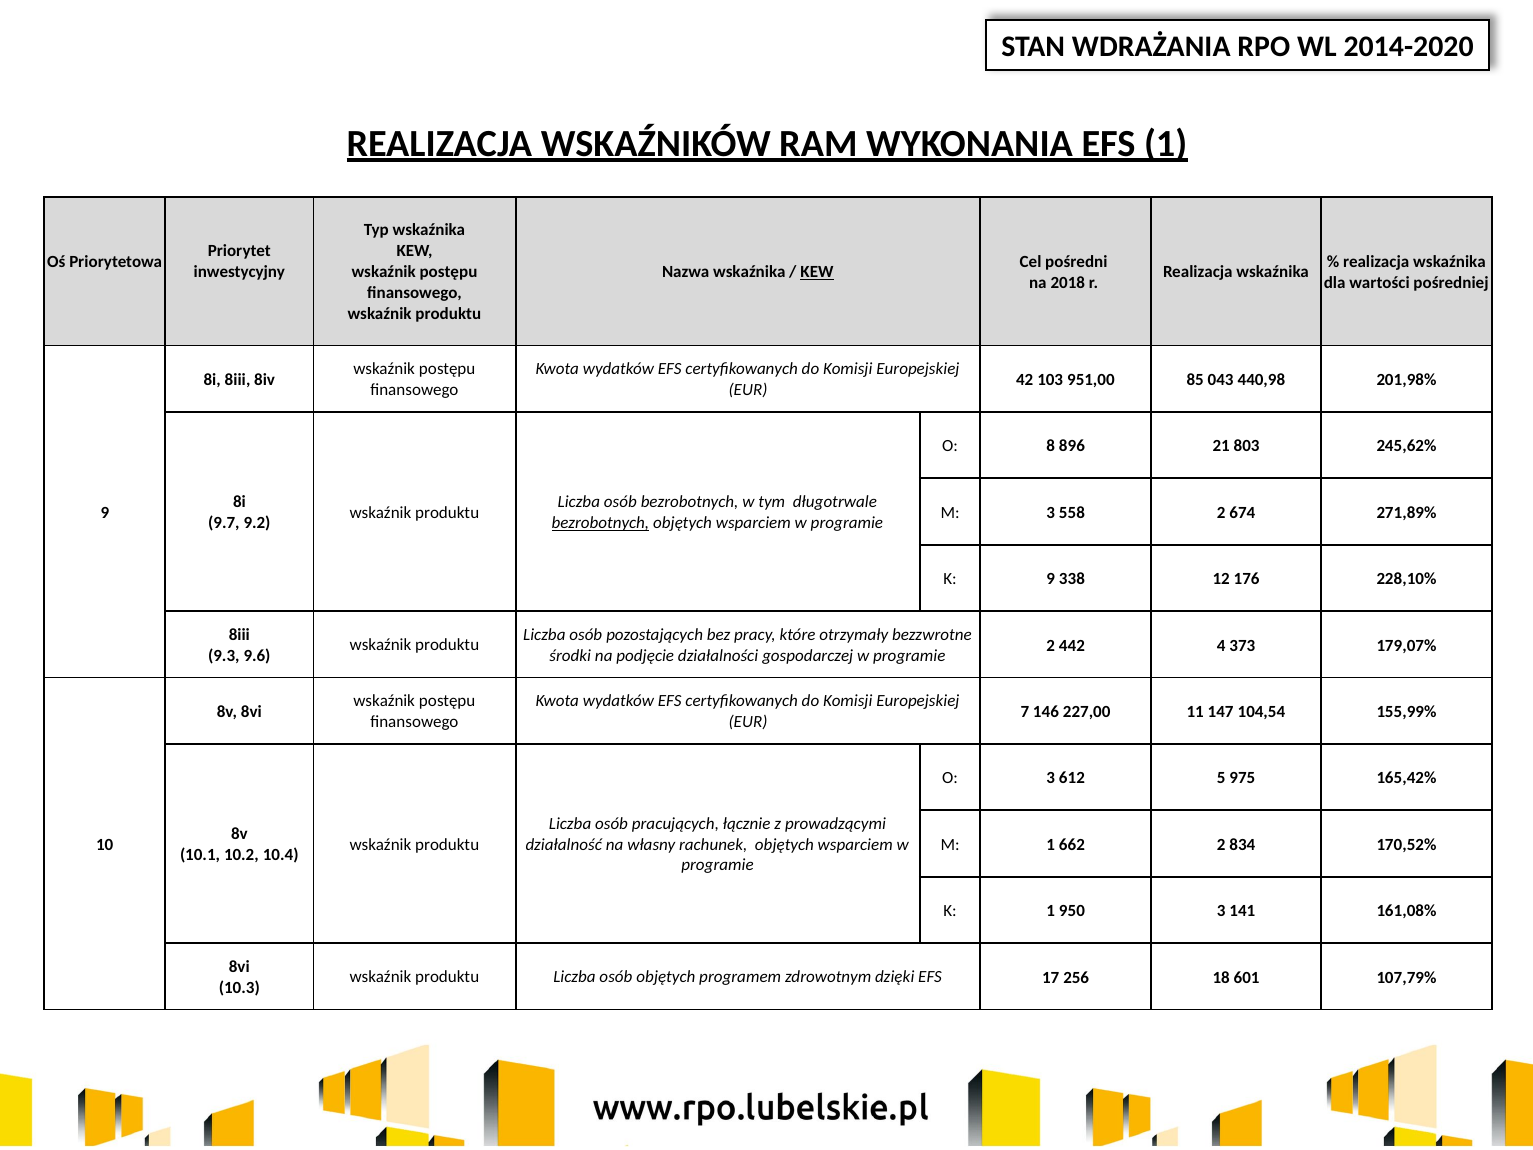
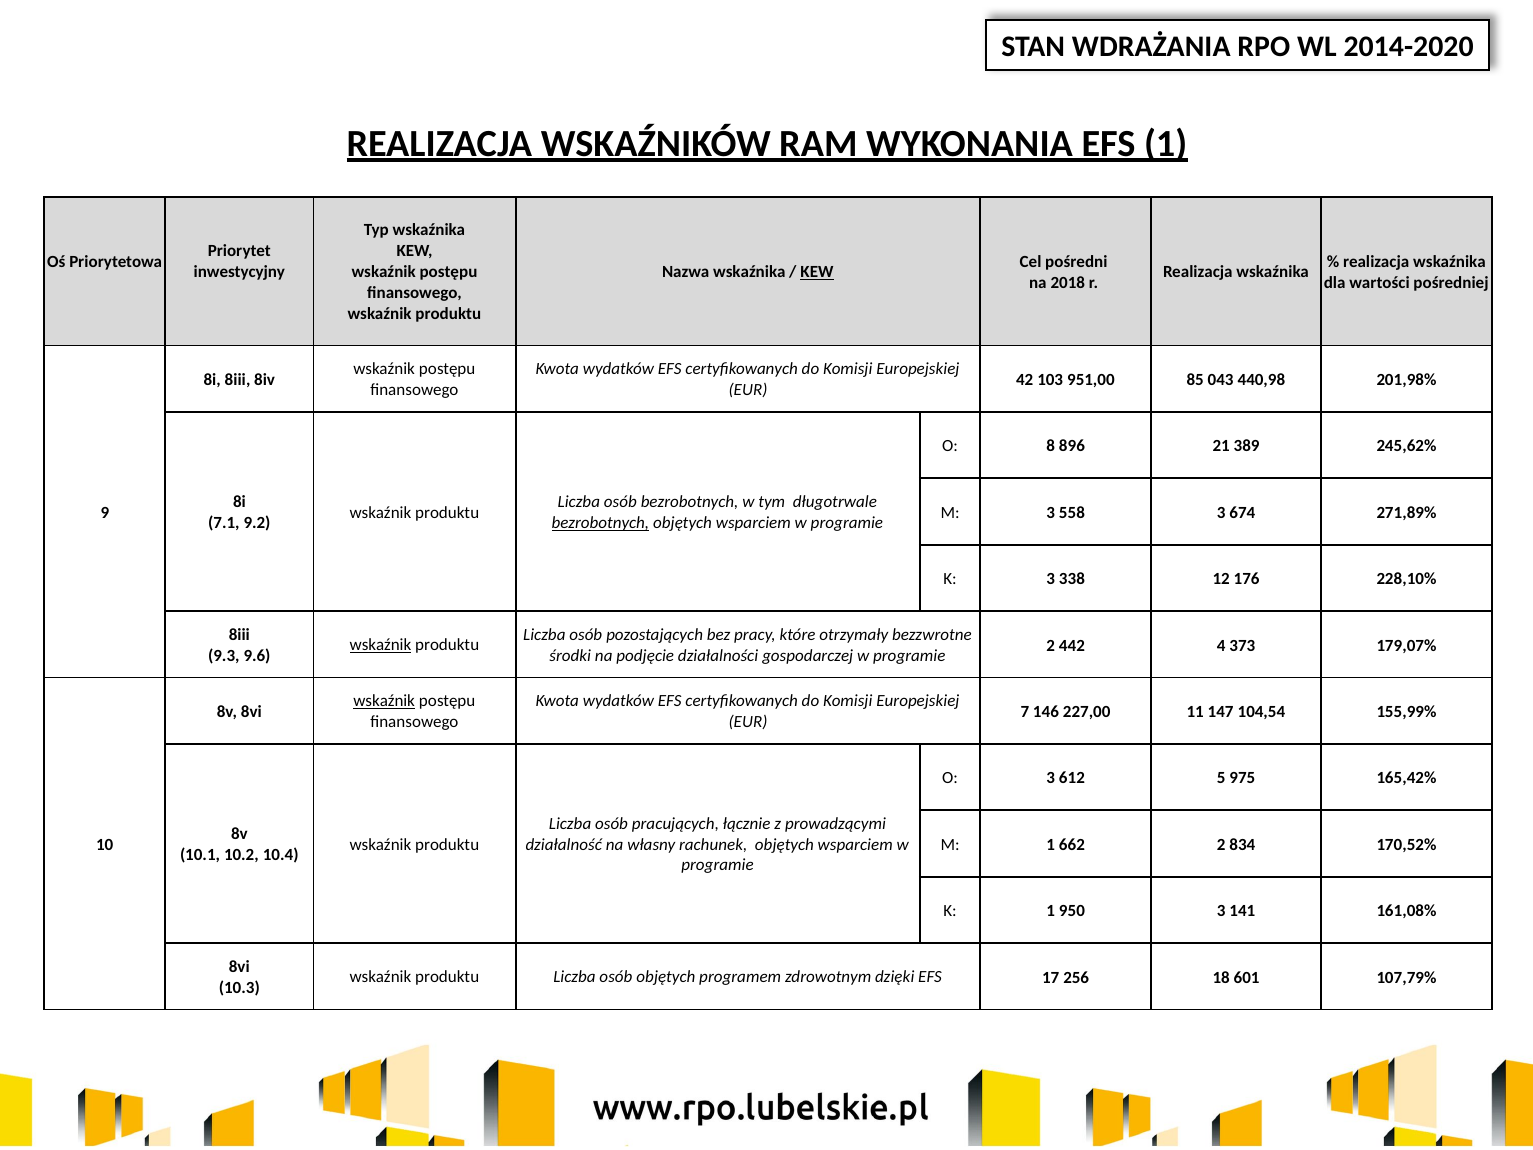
803: 803 -> 389 (1247, 446)
558 2: 2 -> 3 (1221, 512)
9.7: 9.7 -> 7.1 (224, 523)
K 9: 9 -> 3 (1051, 579)
wskaźnik underline: none -> present (380, 645)
wskaźnik underline: none -> present (384, 701)
